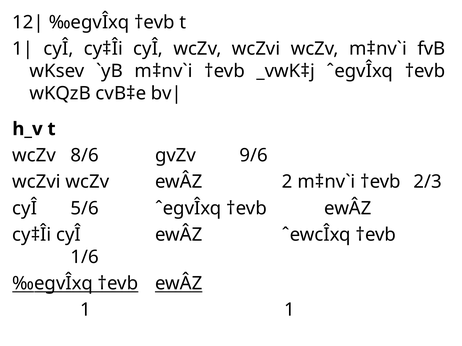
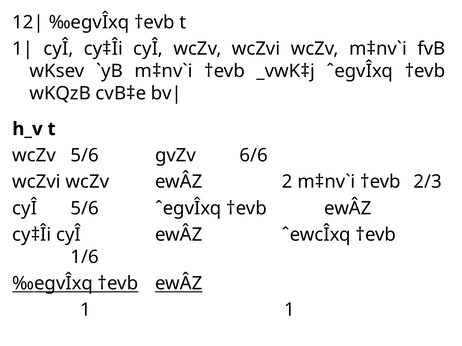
wcZv 8/6: 8/6 -> 5/6 (85, 156)
9/6: 9/6 -> 6/6 (254, 156)
